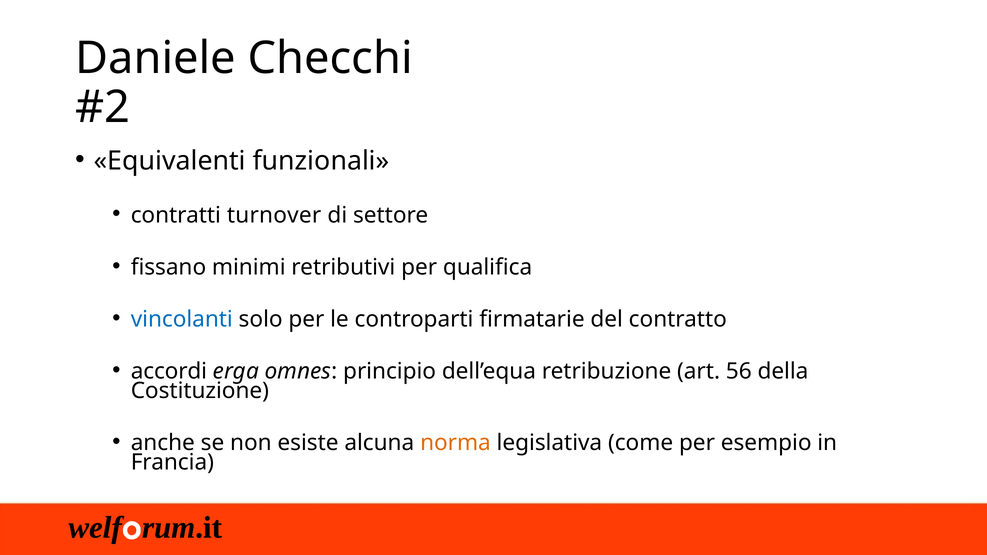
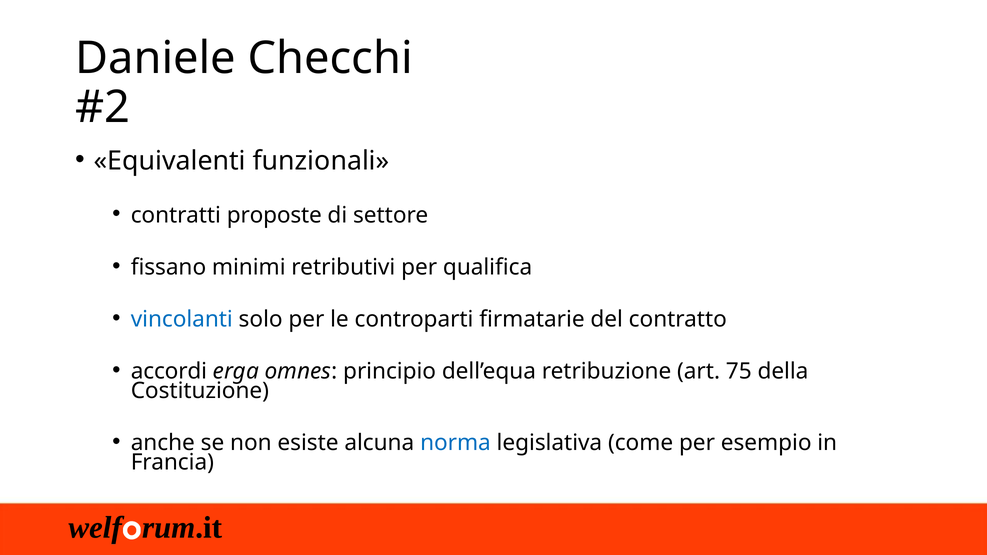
turnover: turnover -> proposte (274, 215)
56: 56 -> 75 (739, 372)
norma colour: orange -> blue (455, 443)
